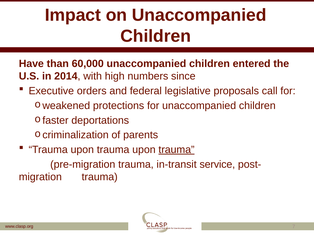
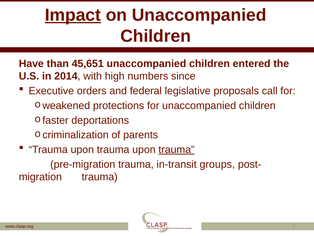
Impact underline: none -> present (73, 15)
60,000: 60,000 -> 45,651 (88, 64)
service: service -> groups (217, 164)
